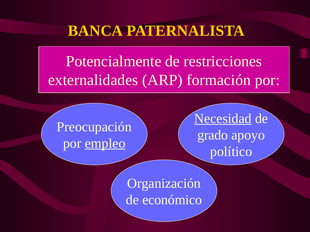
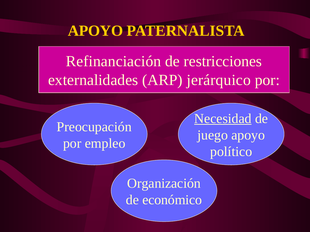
BANCA: BANCA -> APOYO (95, 31)
Potencialmente: Potencialmente -> Refinanciación (114, 62)
formación: formación -> jerárquico (219, 80)
grado: grado -> juego (213, 135)
empleo underline: present -> none (105, 144)
